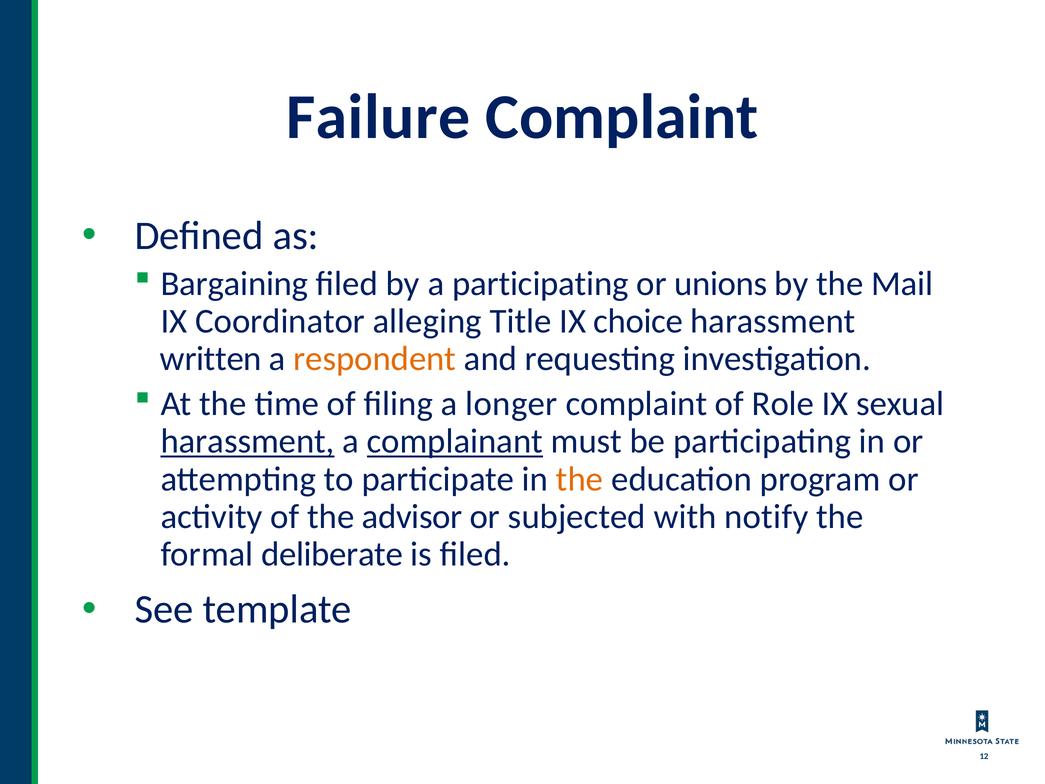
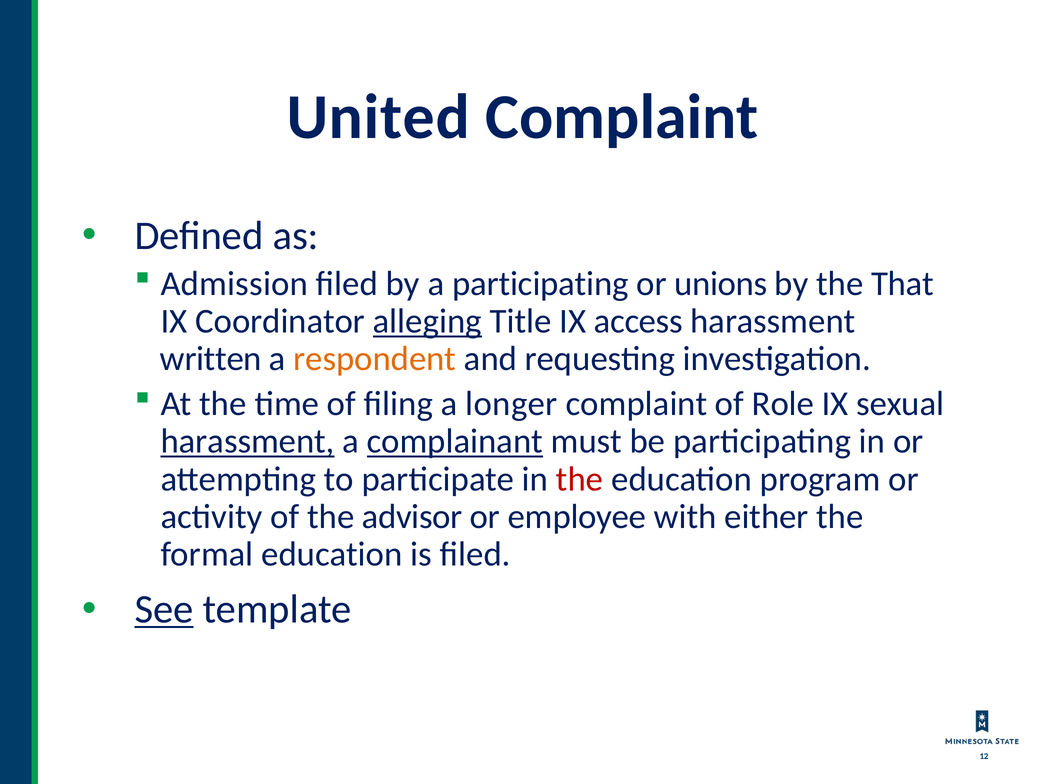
Failure: Failure -> United (378, 117)
Bargaining: Bargaining -> Admission (234, 284)
Mail: Mail -> That (902, 284)
alleging underline: none -> present (427, 321)
choice: choice -> access (638, 321)
the colour: orange -> red (580, 479)
subjected: subjected -> employee (577, 516)
notify: notify -> either (766, 516)
formal deliberate: deliberate -> education (332, 554)
See underline: none -> present (164, 609)
